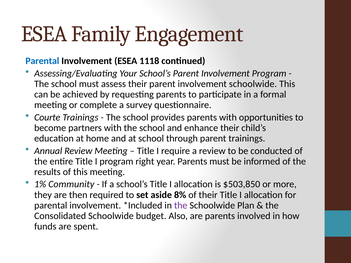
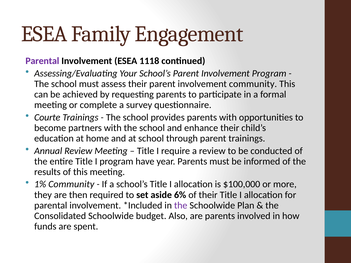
Parental colour: blue -> purple (42, 61)
involvement schoolwide: schoolwide -> community (253, 84)
right: right -> have (145, 161)
$503,850: $503,850 -> $100,000 (242, 184)
8%: 8% -> 6% (180, 195)
